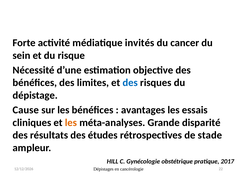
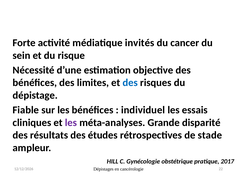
Cause: Cause -> Fiable (26, 110)
avantages: avantages -> individuel (143, 110)
les colour: orange -> purple (71, 123)
